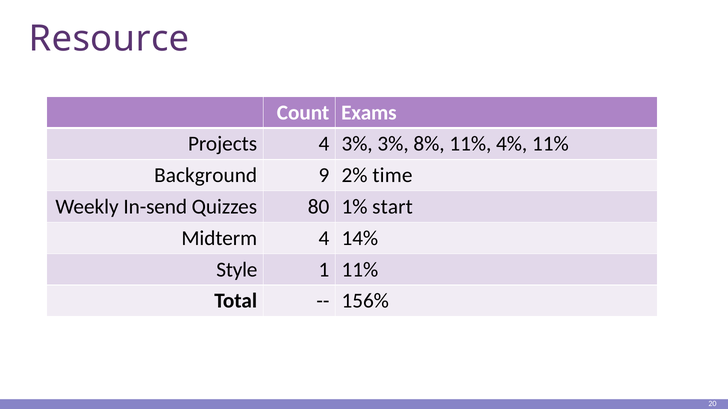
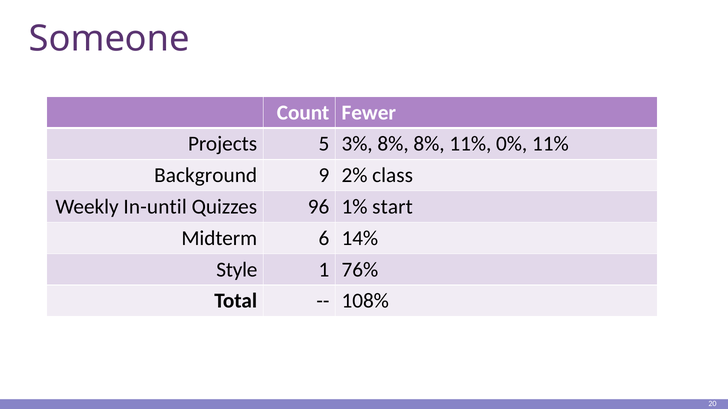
Resource: Resource -> Someone (109, 39)
Exams: Exams -> Fewer (369, 113)
Projects 4: 4 -> 5 (324, 144)
3% 3%: 3% -> 8% (393, 144)
4%: 4% -> 0% (512, 144)
time: time -> class (393, 176)
In-send: In-send -> In-until (155, 207)
80: 80 -> 96 (319, 207)
Midterm 4: 4 -> 6 (324, 238)
1 11%: 11% -> 76% (360, 270)
156%: 156% -> 108% (365, 301)
